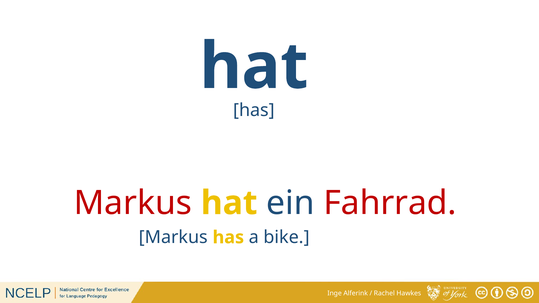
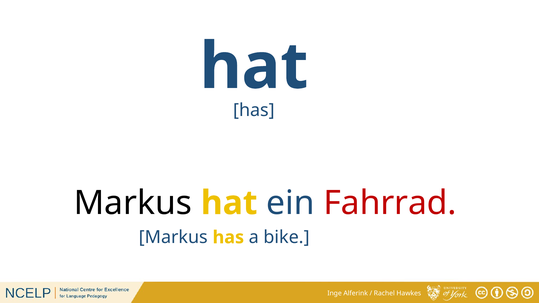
Markus colour: red -> black (133, 203)
